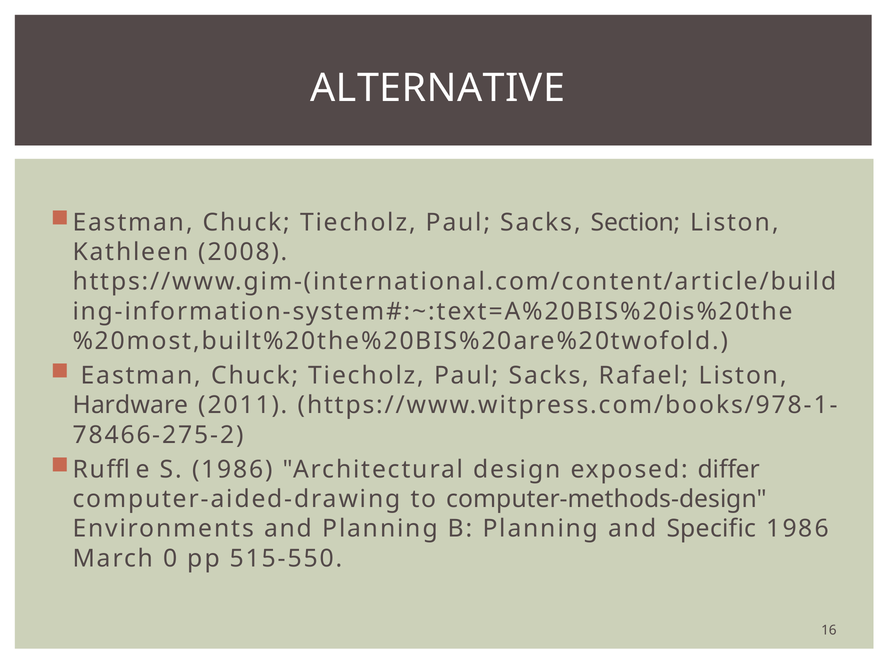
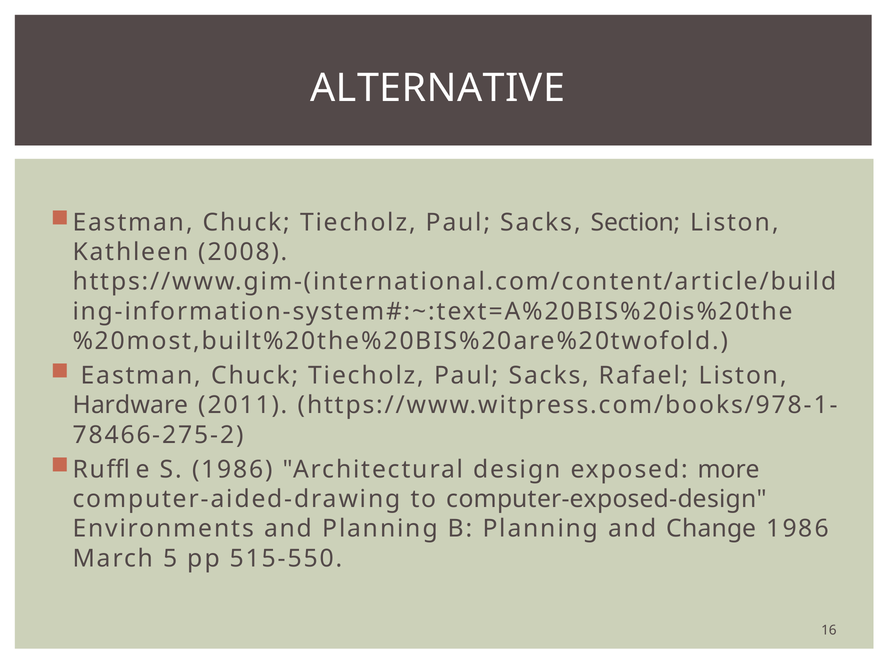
differ: differ -> more (729, 470)
computer-methods-design: computer-methods-design -> computer-exposed-design (607, 500)
Specific: Specific -> Change (711, 529)
0: 0 -> 5 (170, 559)
